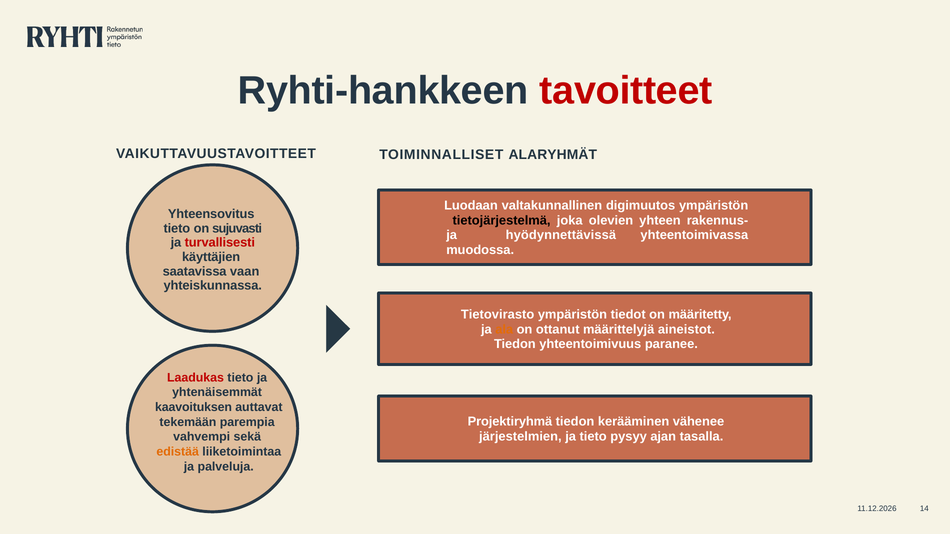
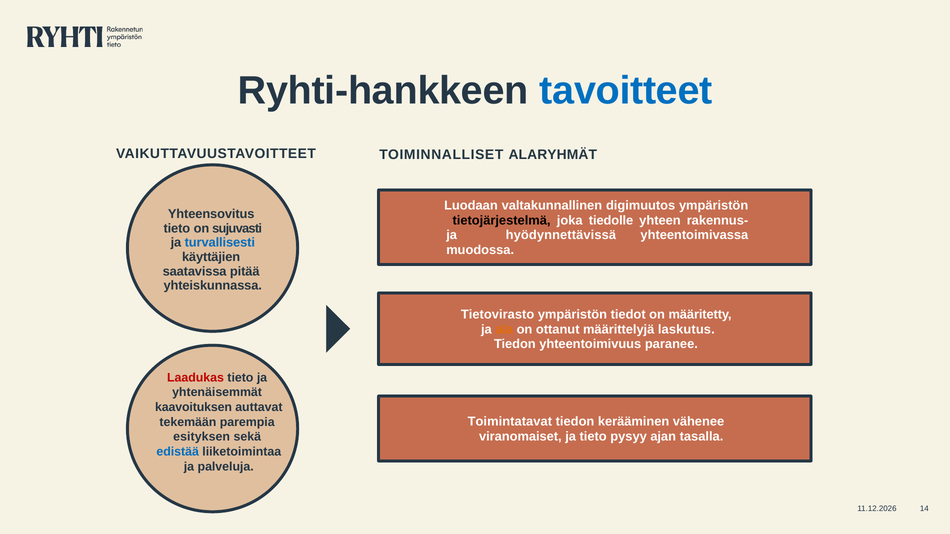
tavoitteet colour: red -> blue (626, 91)
olevien: olevien -> tiedolle (611, 221)
turvallisesti colour: red -> blue (220, 243)
vaan: vaan -> pitää (245, 271)
aineistot: aineistot -> laskutus (686, 330)
Projektiryhmä: Projektiryhmä -> Toimintatavat (510, 422)
järjestelmien: järjestelmien -> viranomaiset (520, 437)
vahvempi: vahvempi -> esityksen (202, 437)
edistää colour: orange -> blue (178, 452)
